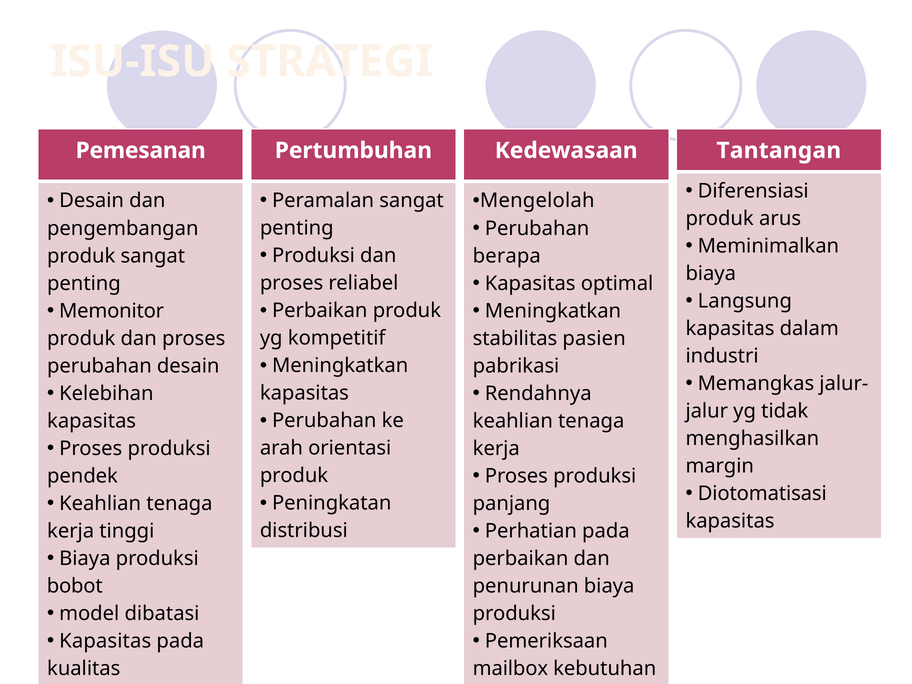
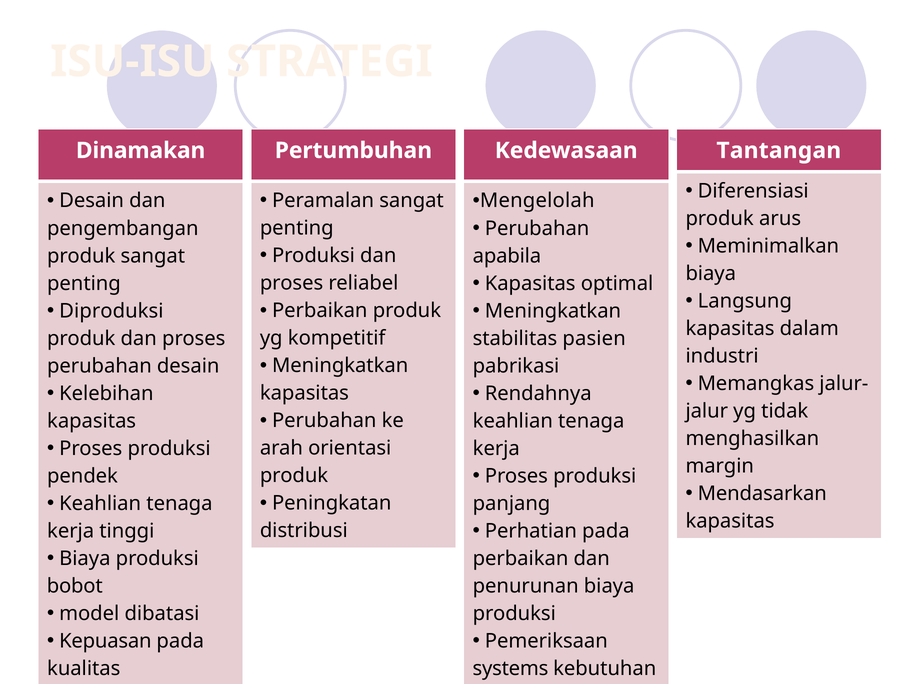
Pemesanan: Pemesanan -> Dinamakan (141, 151)
berapa: berapa -> apabila (507, 256)
Memonitor: Memonitor -> Diproduksi (111, 311)
Diotomatisasi: Diotomatisasi -> Mendasarkan (762, 494)
Kapasitas: Kapasitas -> Kepuasan (105, 641)
mailbox: mailbox -> systems (510, 668)
